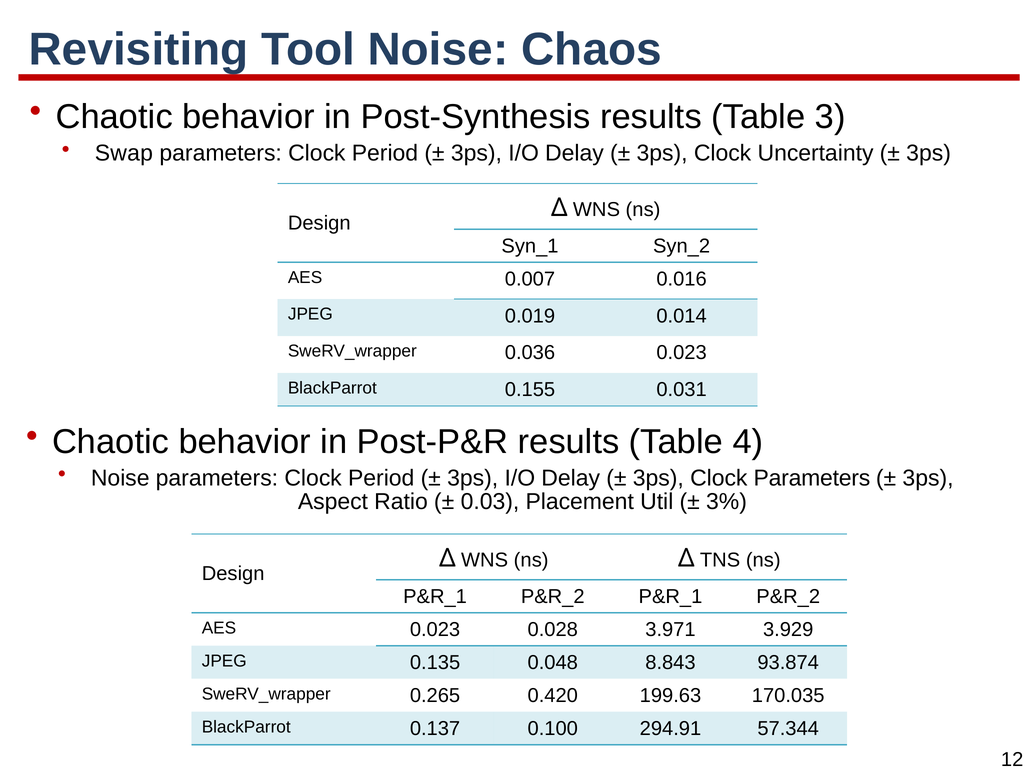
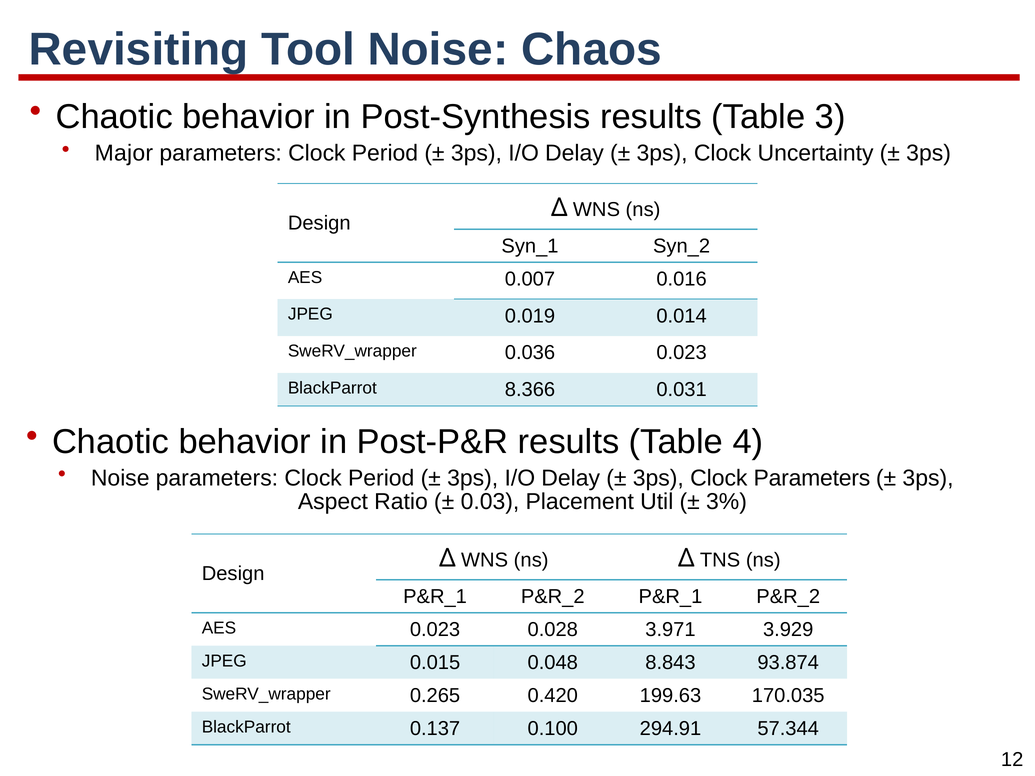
Swap: Swap -> Major (124, 153)
0.155: 0.155 -> 8.366 (530, 390)
0.135: 0.135 -> 0.015 (435, 663)
